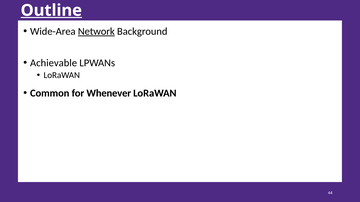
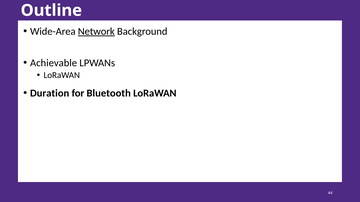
Outline underline: present -> none (51, 10)
Common: Common -> Duration (50, 93)
Whenever: Whenever -> Bluetooth (109, 93)
